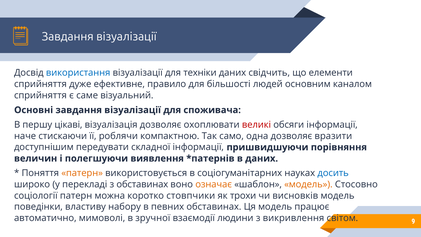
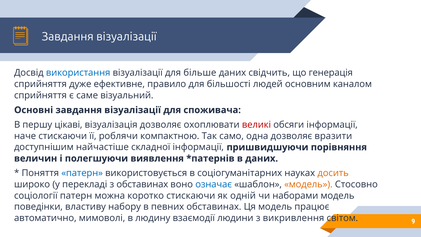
техніки: техніки -> більше (200, 73)
елементи: елементи -> генерація (331, 73)
передувати: передувати -> найчастіше (102, 147)
патерн colour: orange -> blue (82, 173)
досить colour: blue -> orange (333, 173)
означає colour: orange -> blue (214, 184)
коротко стовпчики: стовпчики -> стискаючи (191, 196)
трохи: трохи -> одній (243, 196)
висновків: висновків -> наборами (295, 196)
зручної: зручної -> людину (153, 218)
